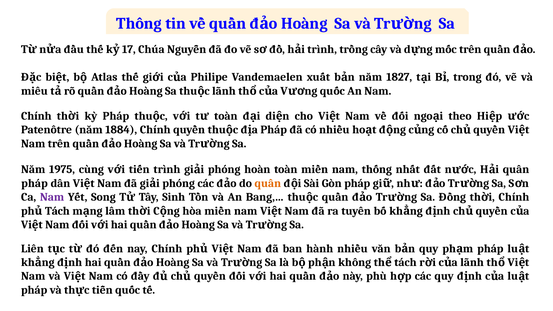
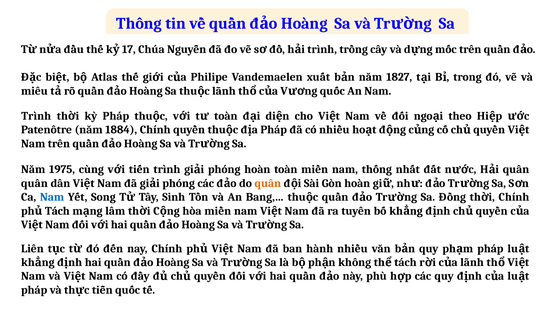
Chính: Chính -> Trình (36, 116)
pháp: pháp -> quân (34, 183)
Gòn pháp: pháp -> hoàn (357, 183)
Nam colour: purple -> blue (52, 197)
